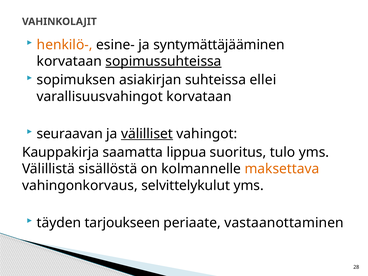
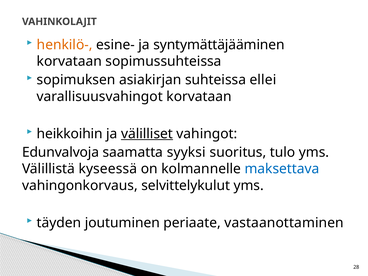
sopimussuhteissa underline: present -> none (163, 61)
seuraavan: seuraavan -> heikkoihin (70, 134)
Kauppakirja: Kauppakirja -> Edunvalvoja (61, 152)
lippua: lippua -> syyksi (186, 152)
sisällöstä: sisällöstä -> kyseessä (108, 169)
maksettava colour: orange -> blue (282, 169)
tarjoukseen: tarjoukseen -> joutuminen (122, 223)
